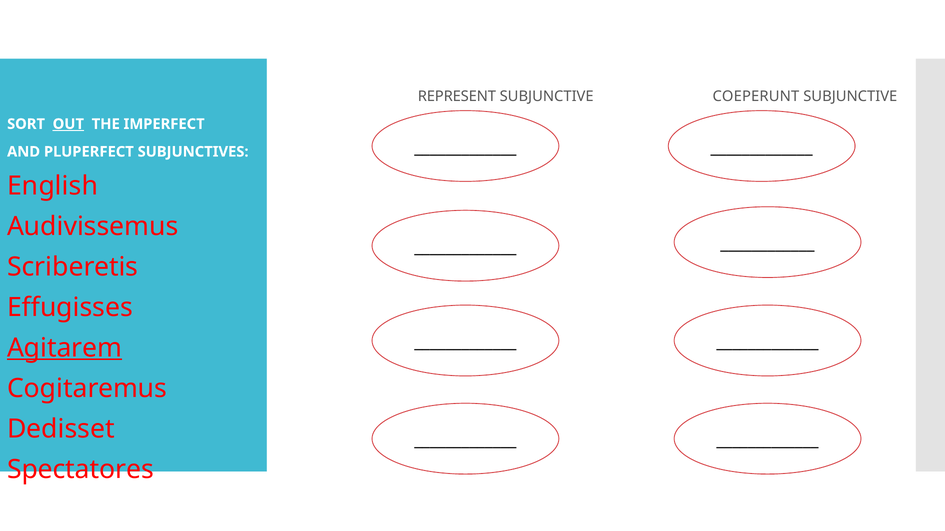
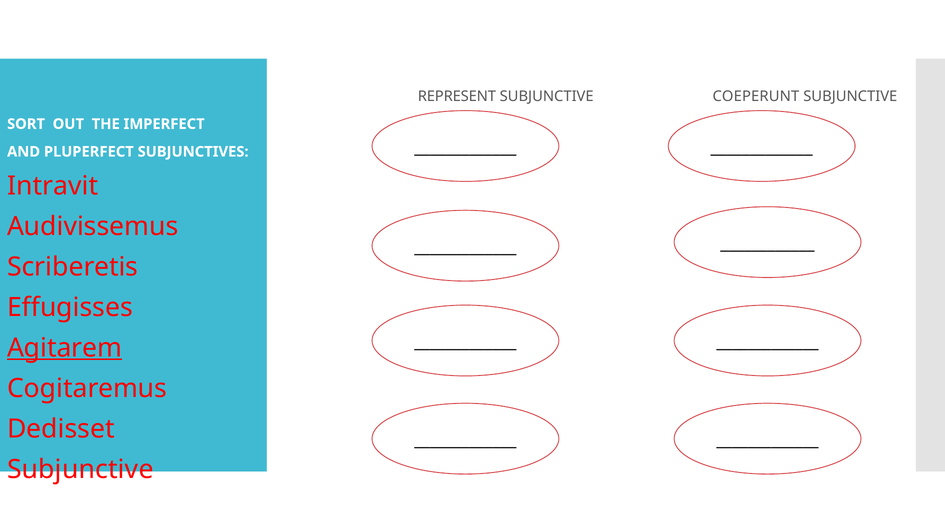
OUT underline: present -> none (68, 124)
English: English -> Intravit (53, 186)
Spectatores: Spectatores -> Subjunctive (80, 470)
